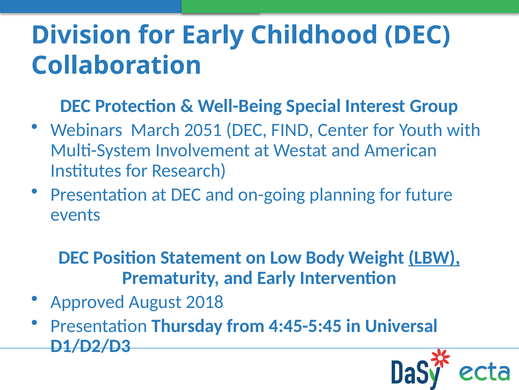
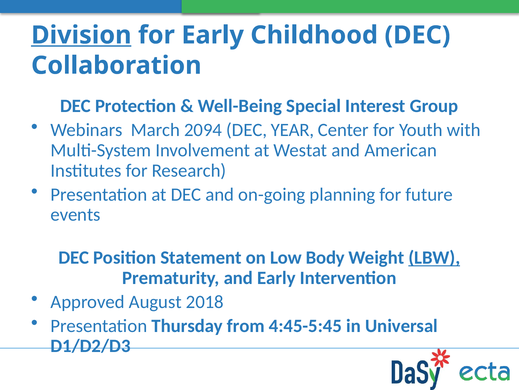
Division underline: none -> present (81, 35)
2051: 2051 -> 2094 (203, 130)
FIND: FIND -> YEAR (293, 130)
